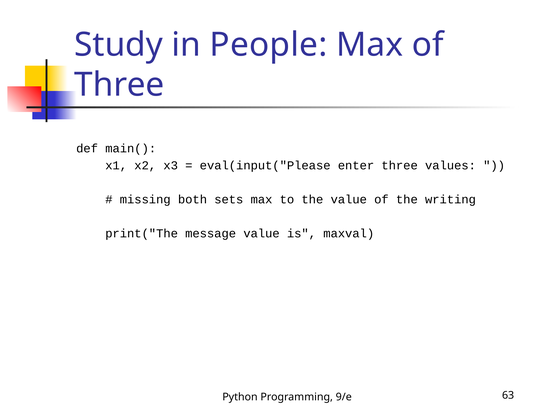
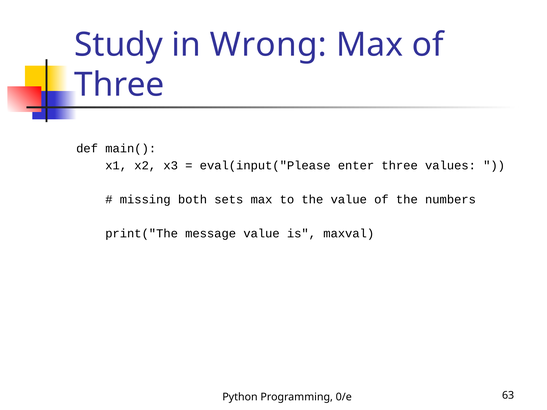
People: People -> Wrong (268, 45)
writing: writing -> numbers (450, 200)
9/e: 9/e -> 0/e (344, 397)
